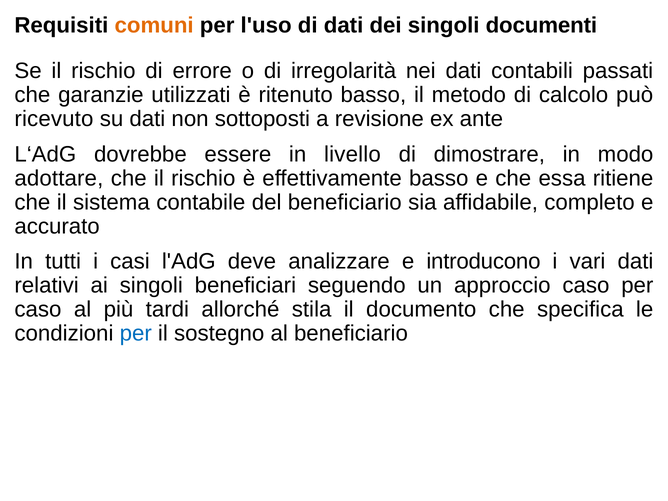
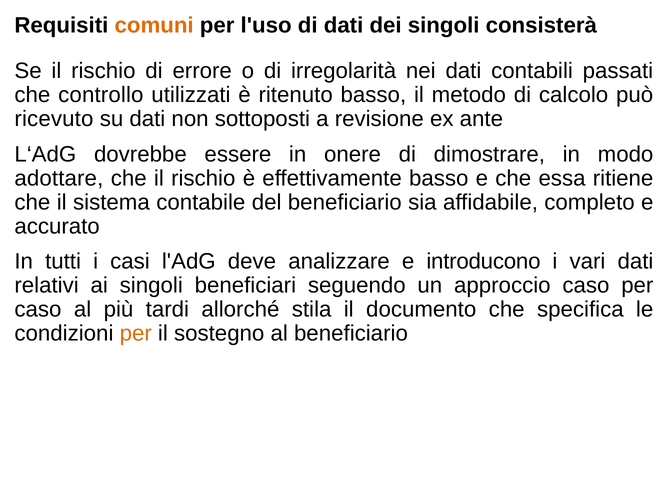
documenti: documenti -> consisterà (541, 25)
garanzie: garanzie -> controllo (101, 95)
livello: livello -> onere (353, 154)
per colour: blue -> orange (136, 334)
